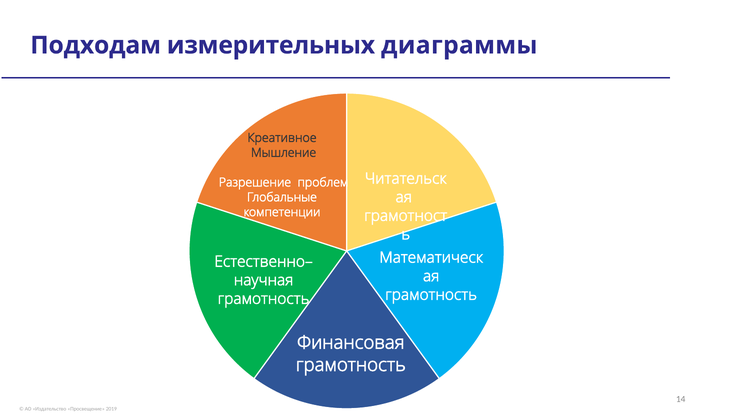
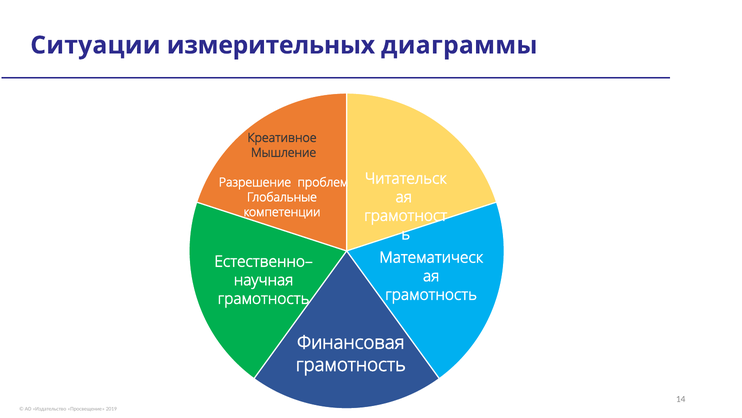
Подходам: Подходам -> Ситуации (95, 45)
